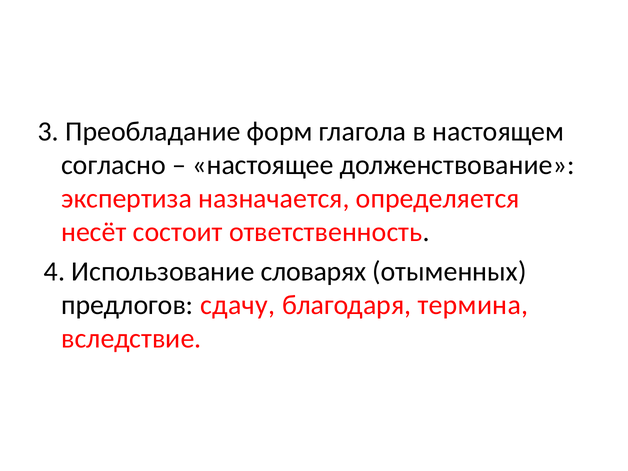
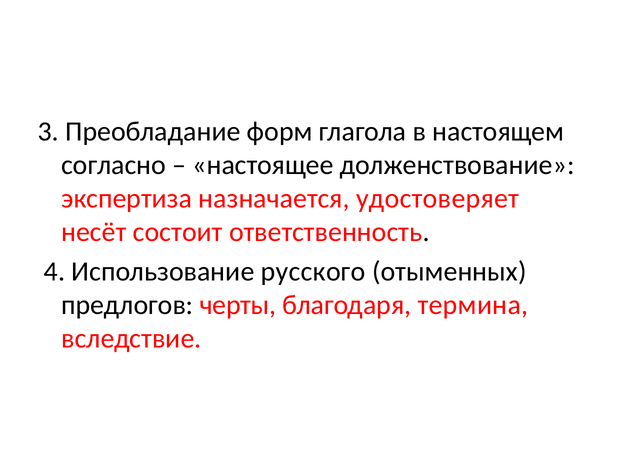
определяется: определяется -> удостоверяет (438, 199)
словарях: словарях -> русского (313, 271)
сдачу: сдачу -> черты (238, 305)
